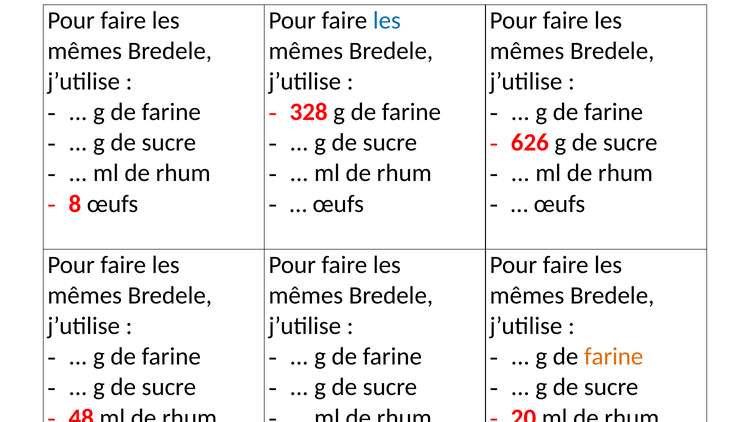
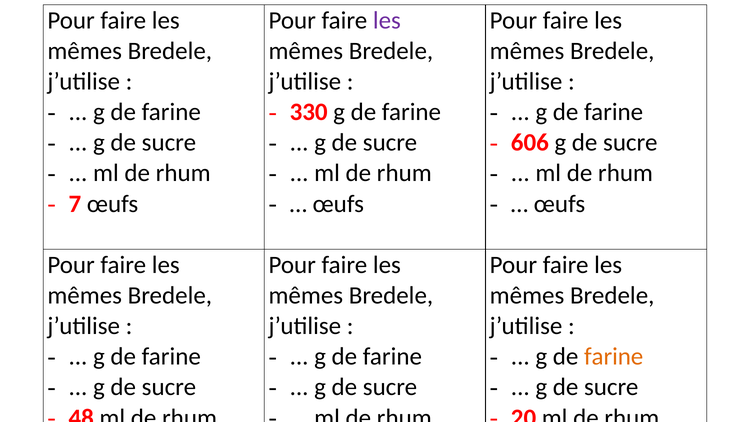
les colour: blue -> purple (387, 20)
328: 328 -> 330 (309, 112)
626: 626 -> 606 (530, 143)
8: 8 -> 7 (75, 204)
